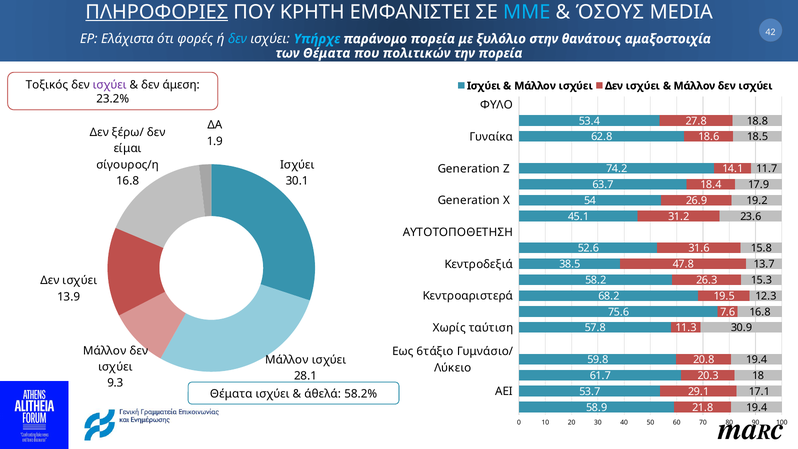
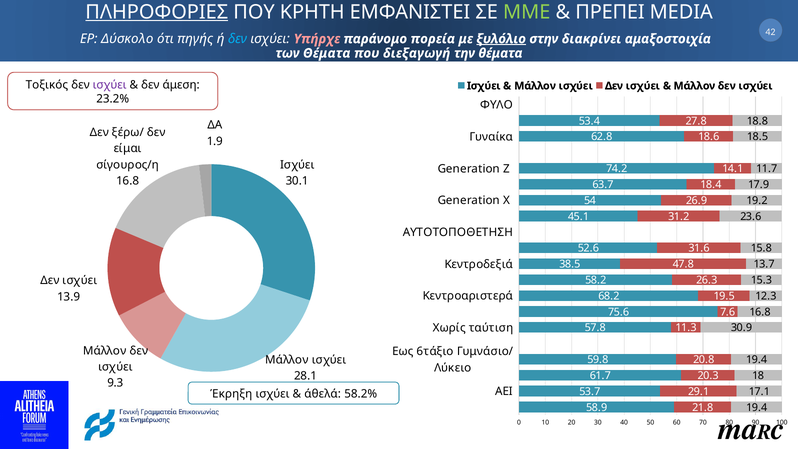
MME colour: light blue -> light green (527, 12)
ΌΣΟΥΣ: ΌΣΟΥΣ -> ΠΡΕΠΕΙ (610, 12)
Ελάχιστα: Ελάχιστα -> Δύσκολο (127, 39)
φορές: φορές -> πηγής (195, 39)
Υπήρχε colour: light blue -> pink (317, 39)
ξυλόλιο underline: none -> present (501, 39)
θανάτους: θανάτους -> διακρίνει (591, 39)
πολιτικών: πολιτικών -> διεξαγωγή (417, 53)
την πορεία: πορεία -> θέματα (501, 53)
Θέματα: Θέματα -> Έκρηξη (231, 394)
